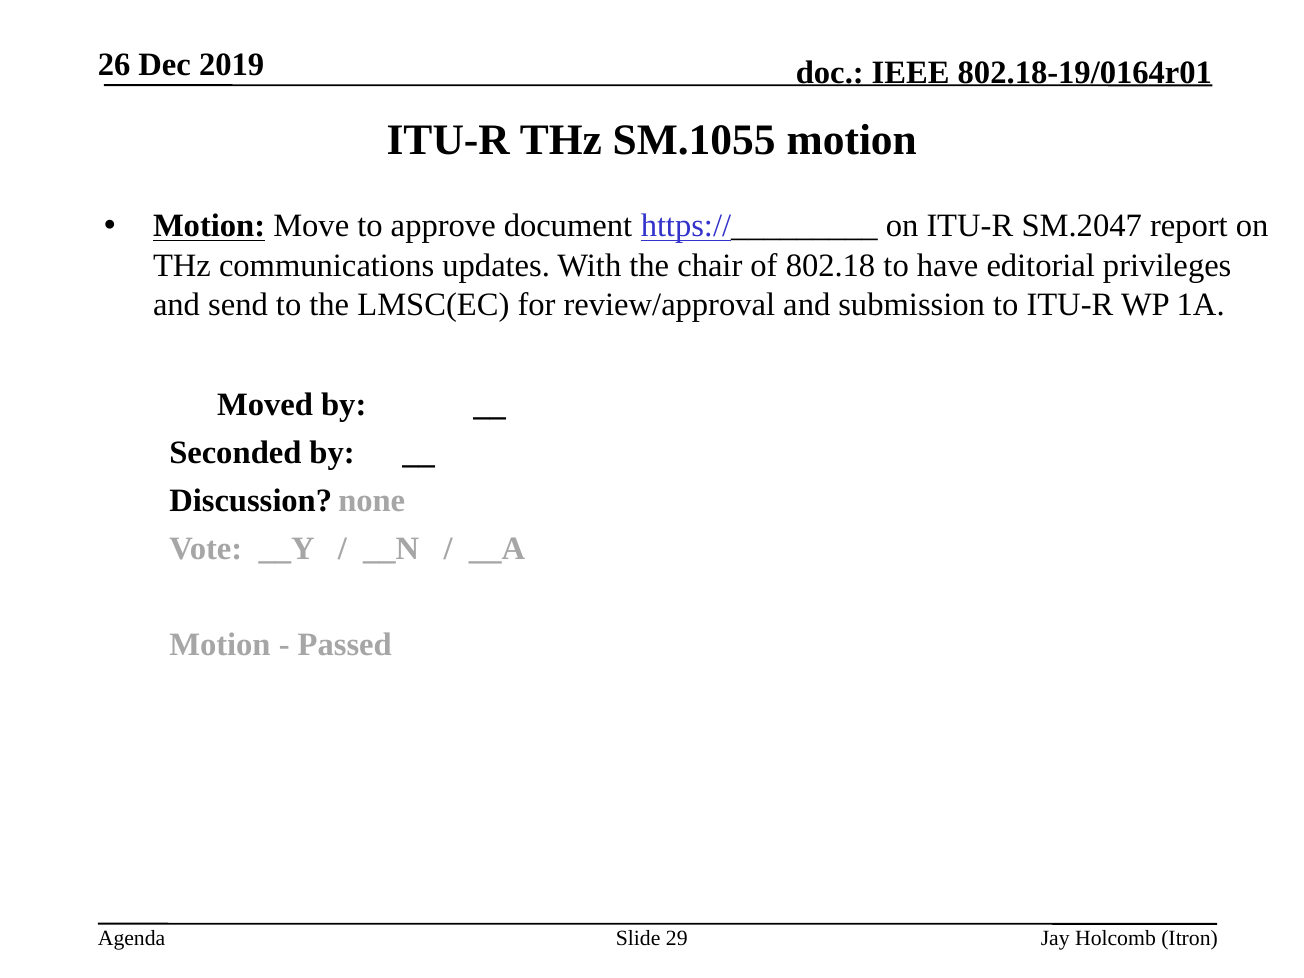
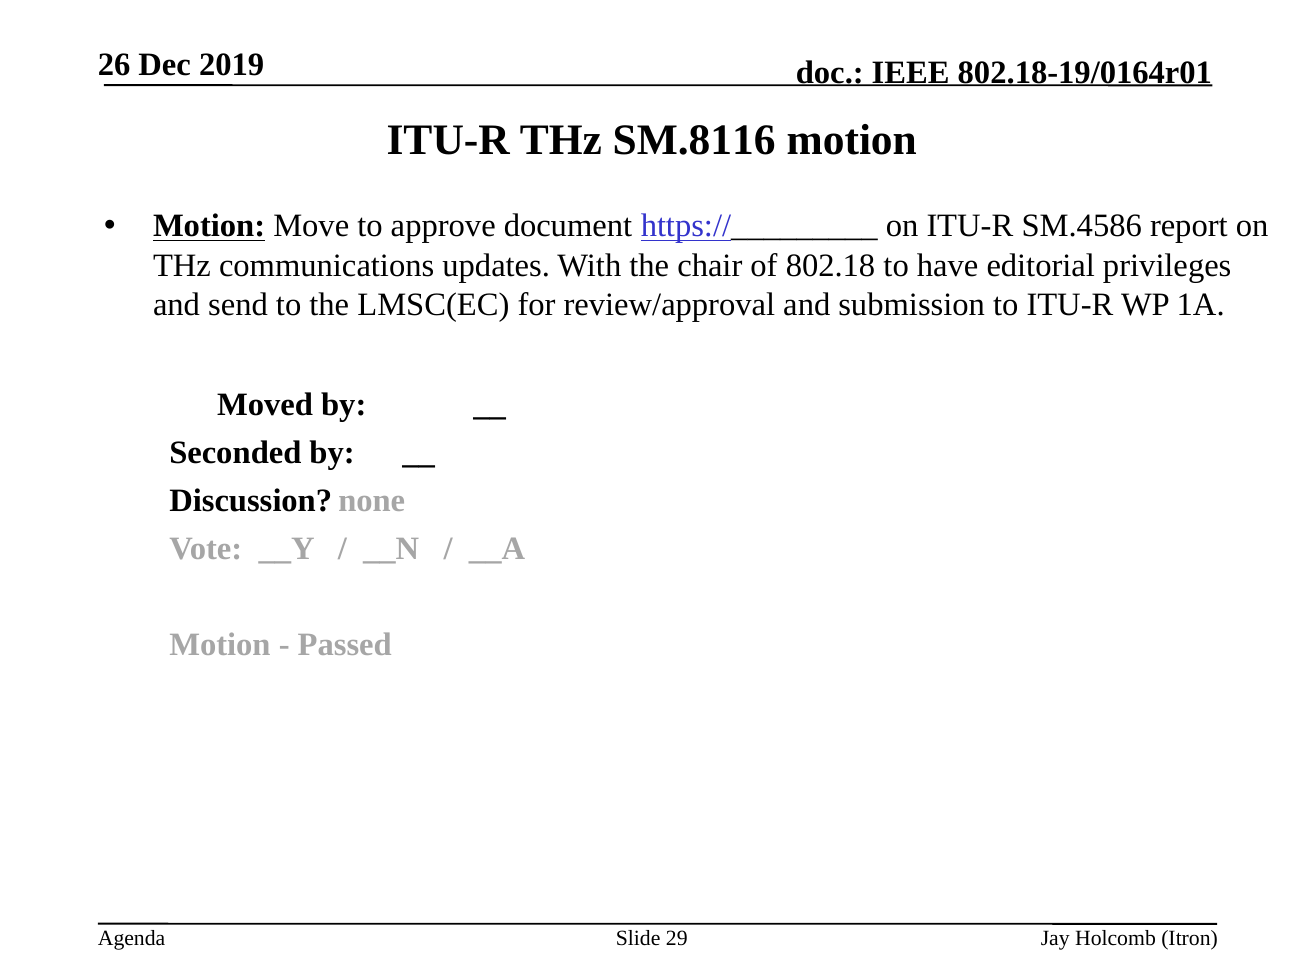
SM.1055: SM.1055 -> SM.8116 (694, 140)
SM.2047: SM.2047 -> SM.4586 (1082, 226)
